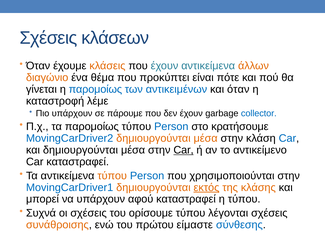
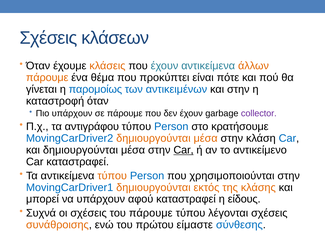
διαγώνιο: διαγώνιο -> πάρουμε (47, 77)
και όταν: όταν -> στην (238, 89)
καταστροφή λέμε: λέμε -> όταν (98, 101)
collector colour: blue -> purple (259, 113)
τα παρομοίως: παρομοίως -> αντιγράφου (92, 127)
εκτός underline: present -> none (206, 187)
η τύπου: τύπου -> είδους (244, 199)
του ορίσουμε: ορίσουμε -> πάρουμε (151, 213)
